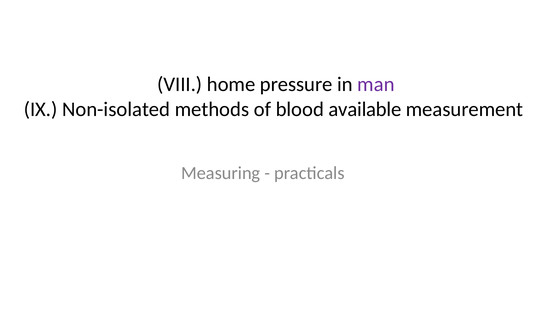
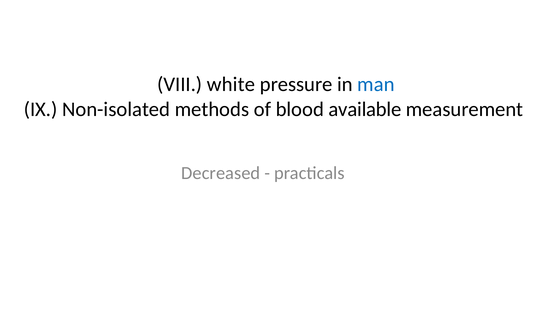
home: home -> white (231, 84)
man colour: purple -> blue (376, 84)
Measuring: Measuring -> Decreased (221, 173)
